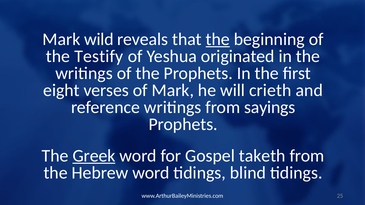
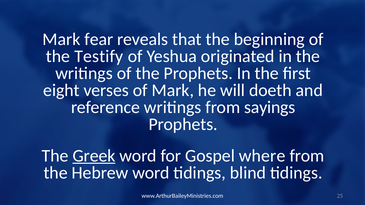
wild: wild -> fear (99, 39)
the underline: present -> none (218, 39)
crieth: crieth -> doeth (270, 90)
taketh: taketh -> where (262, 156)
